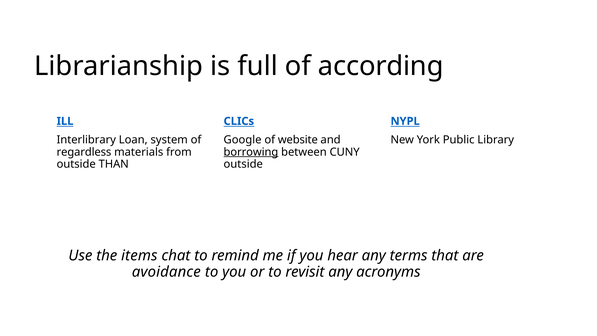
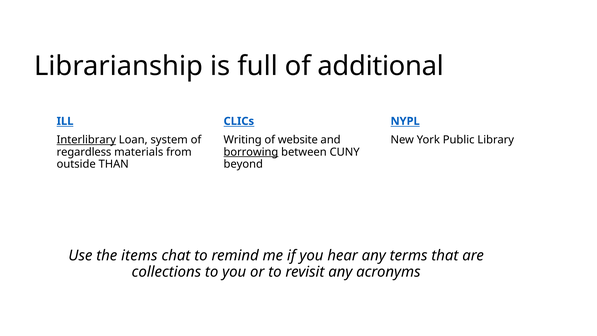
according: according -> additional (381, 66)
Interlibrary underline: none -> present (86, 140)
Google: Google -> Writing (243, 140)
outside: outside -> beyond (243, 164)
avoidance: avoidance -> collections (166, 272)
